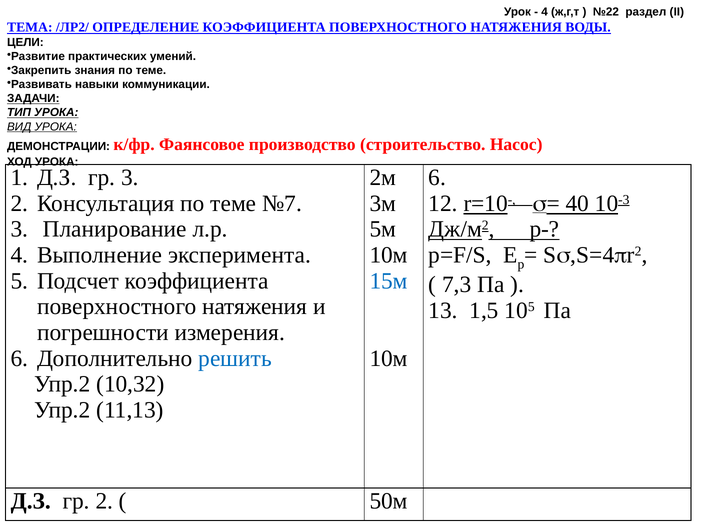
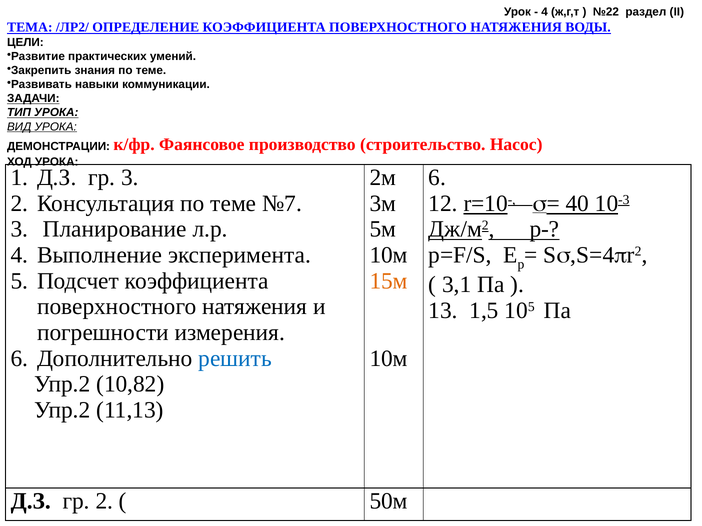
15м colour: blue -> orange (389, 281)
7,3: 7,3 -> 3,1 (457, 285)
10,32: 10,32 -> 10,82 (130, 385)
